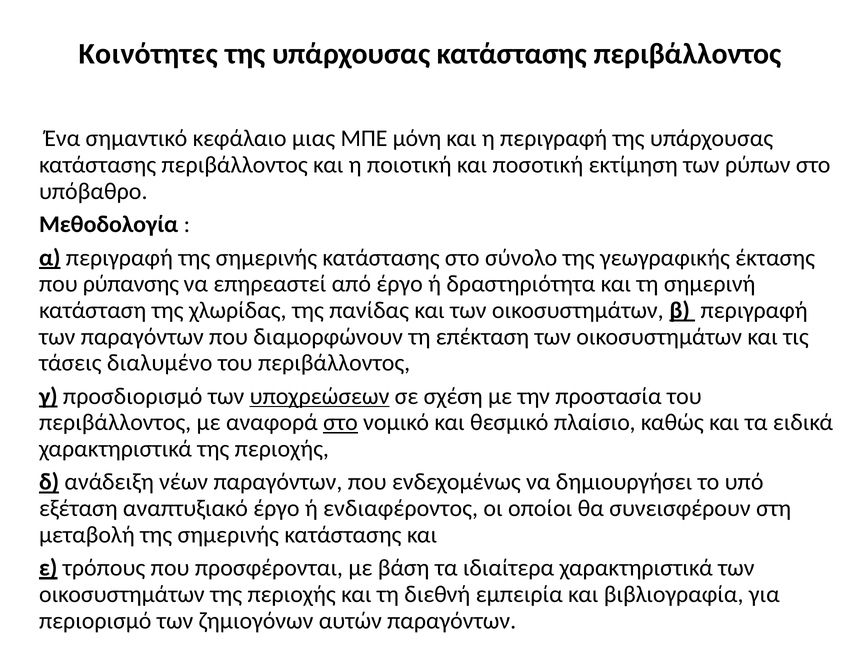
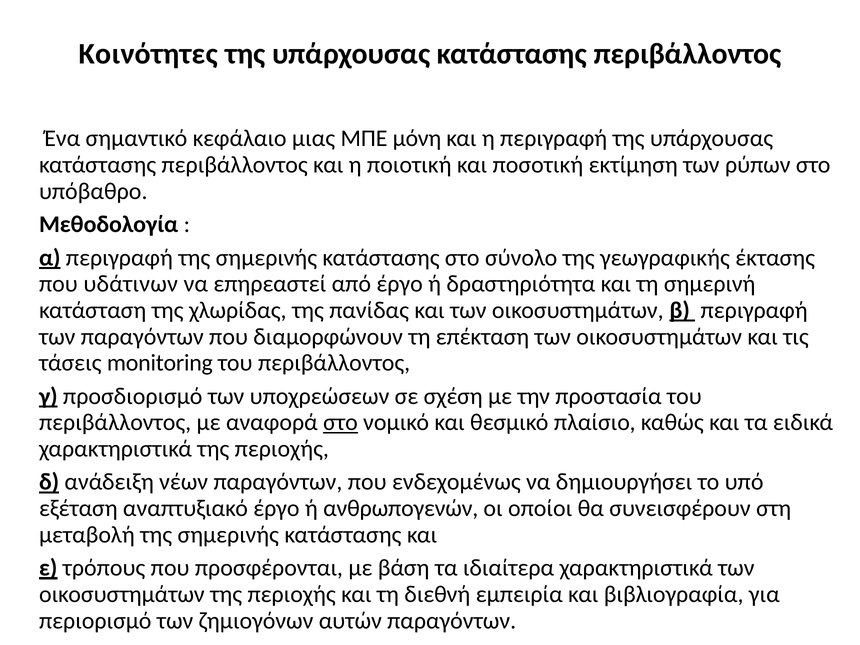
ρύπανσης: ρύπανσης -> υδάτινων (131, 284)
διαλυμένο: διαλυμένο -> monitoring (160, 363)
υποχρεώσεων underline: present -> none (320, 396)
ενδιαφέροντος: ενδιαφέροντος -> ανθρωπογενών (401, 508)
